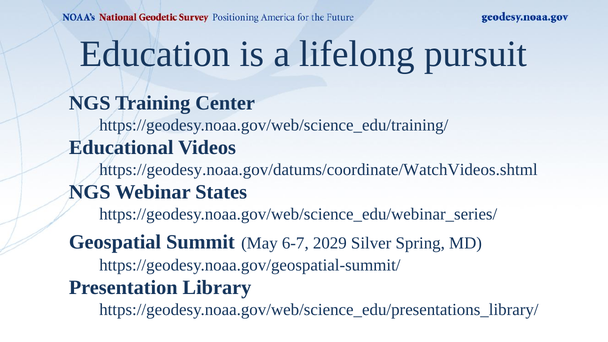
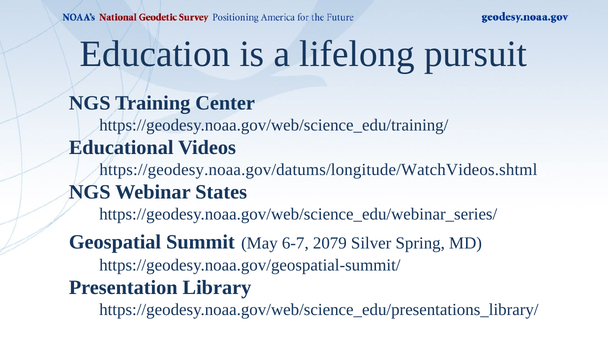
https://geodesy.noaa.gov/datums/coordinate/WatchVideos.shtml: https://geodesy.noaa.gov/datums/coordinate/WatchVideos.shtml -> https://geodesy.noaa.gov/datums/longitude/WatchVideos.shtml (318, 170)
2029: 2029 -> 2079 (330, 243)
